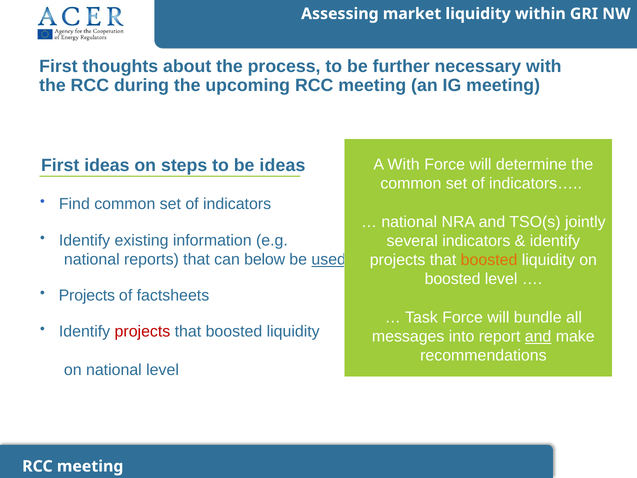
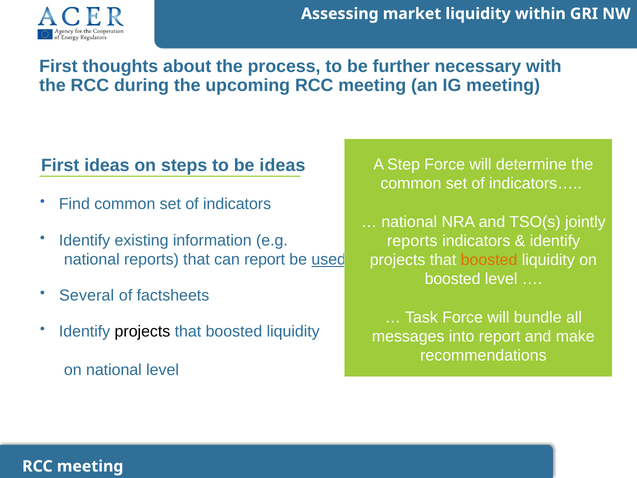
A With: With -> Step (404, 164)
several: several -> reports (412, 241)
can below: below -> report (265, 259)
Projects: Projects -> Several (87, 295)
projects colour: red -> black (142, 332)
and underline: present -> none (538, 336)
